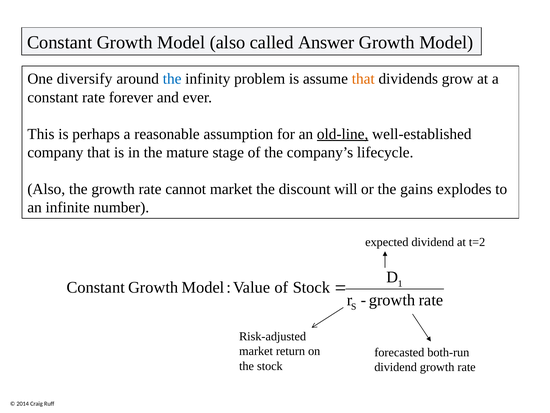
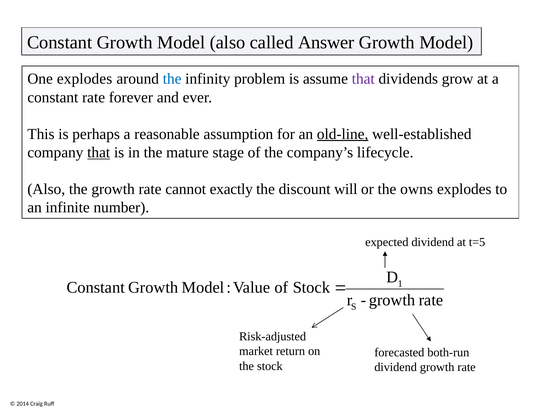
One diversify: diversify -> explodes (85, 79)
that colour: orange -> purple (363, 79)
that underline: none -> present (99, 152)
cannot market: market -> exactly (231, 189)
gains: gains -> owns (417, 189)
t=2: t=2 -> t=5 (477, 242)
